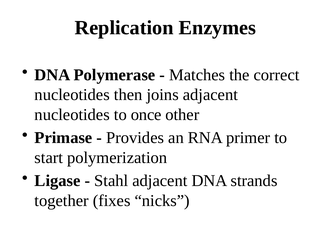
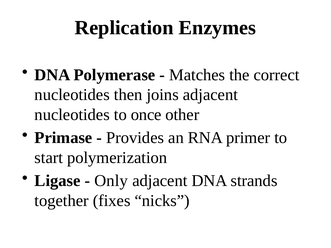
Stahl: Stahl -> Only (111, 181)
